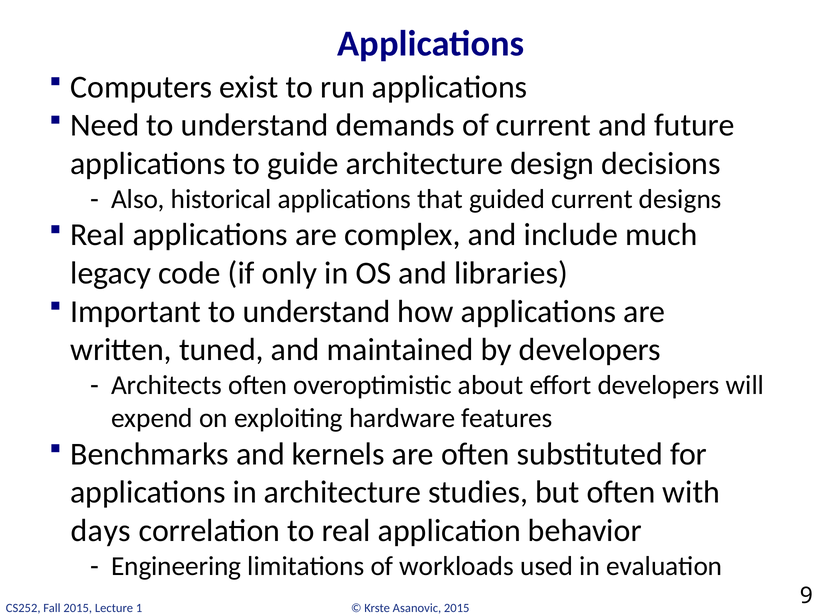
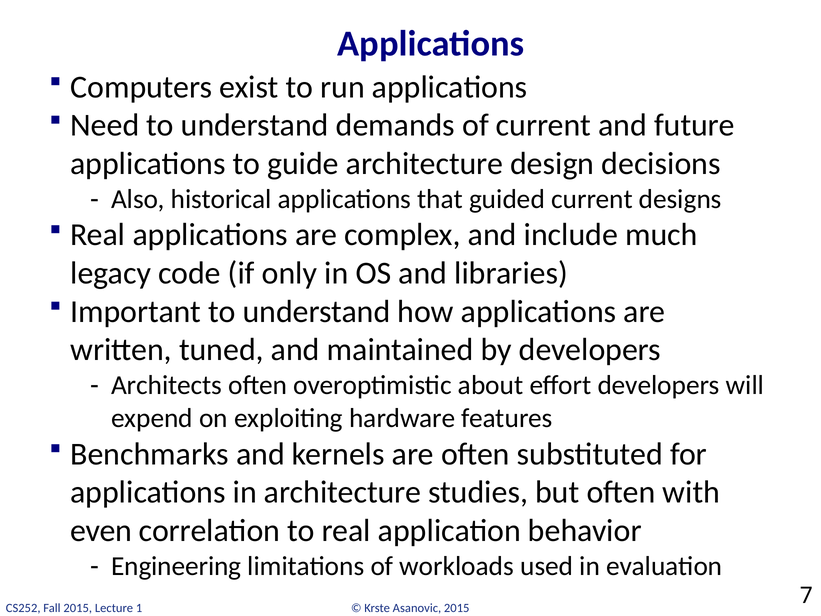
days: days -> even (101, 530)
9: 9 -> 7 (806, 596)
